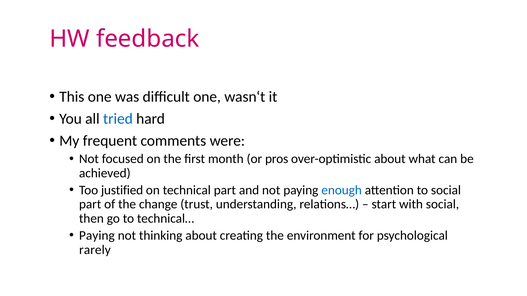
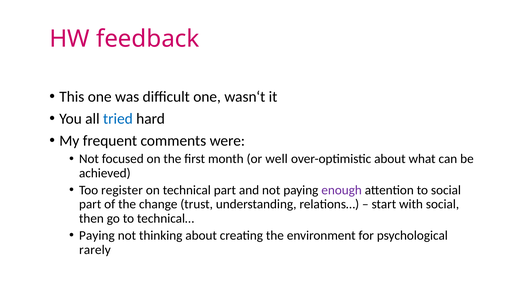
pros: pros -> well (277, 159)
justified: justified -> register (122, 190)
enough colour: blue -> purple (342, 190)
